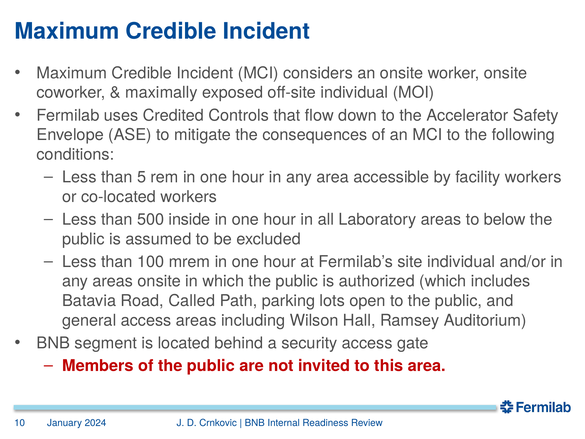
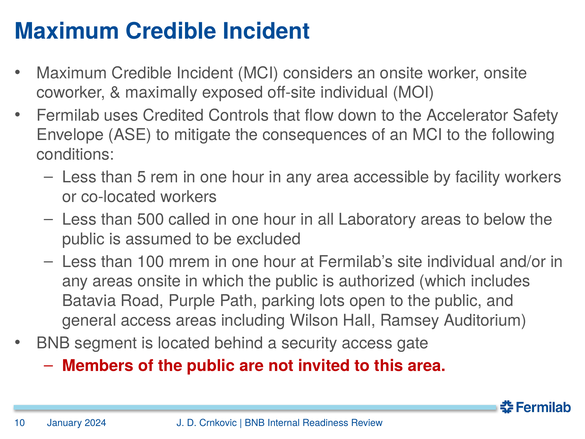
inside: inside -> called (189, 219)
Called: Called -> Purple (192, 301)
